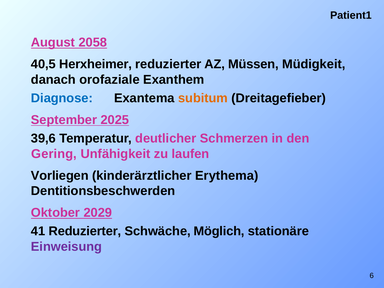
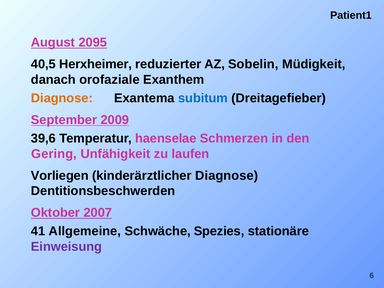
2058: 2058 -> 2095 (93, 42)
Müssen: Müssen -> Sobelin (253, 64)
Diagnose colour: blue -> orange (62, 98)
subitum colour: orange -> blue (203, 98)
2025: 2025 -> 2009 (115, 120)
deutlicher: deutlicher -> haenselae (166, 138)
kinderärztlicher Erythema: Erythema -> Diagnose (227, 176)
2029: 2029 -> 2007 (98, 213)
41 Reduzierter: Reduzierter -> Allgemeine (85, 231)
Möglich: Möglich -> Spezies (219, 231)
